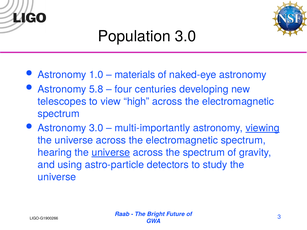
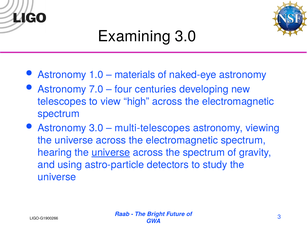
Population: Population -> Examining (134, 36)
5.8: 5.8 -> 7.0 (96, 89)
multi-importantly: multi-importantly -> multi-telescopes (152, 128)
viewing underline: present -> none (263, 128)
